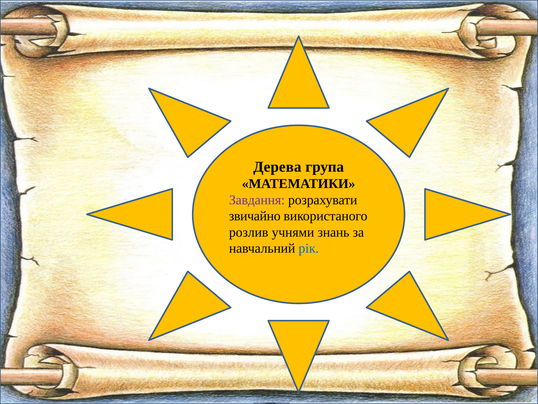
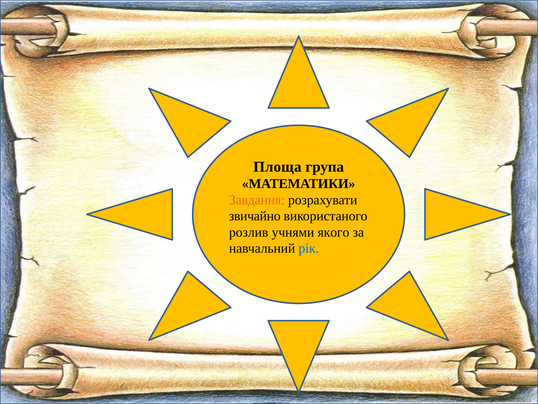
Дерева: Дерева -> Площа (277, 167)
Завдання colour: purple -> orange (257, 200)
знань: знань -> якого (333, 232)
